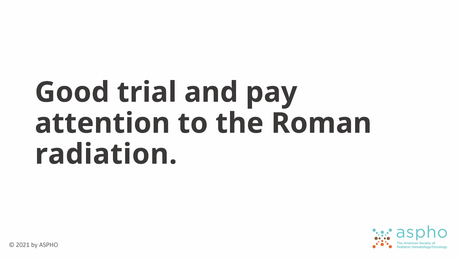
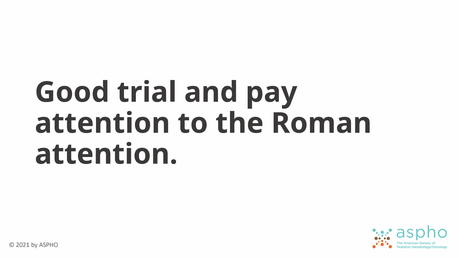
radiation: radiation -> attention (106, 154)
